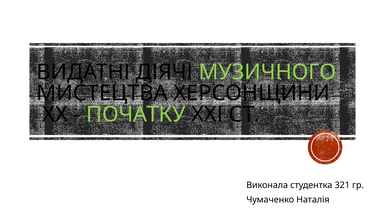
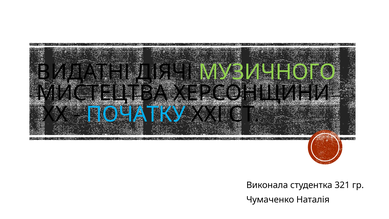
ПОЧАТКУ colour: light green -> light blue (136, 114)
